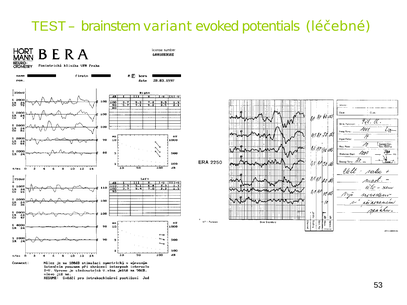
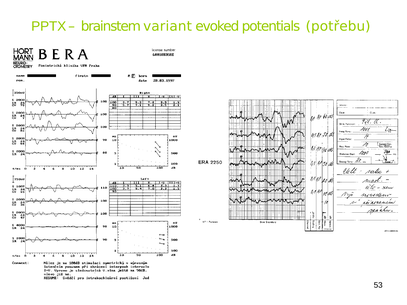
TEST: TEST -> PPTX (49, 26)
léčebné: léčebné -> potřebu (338, 26)
